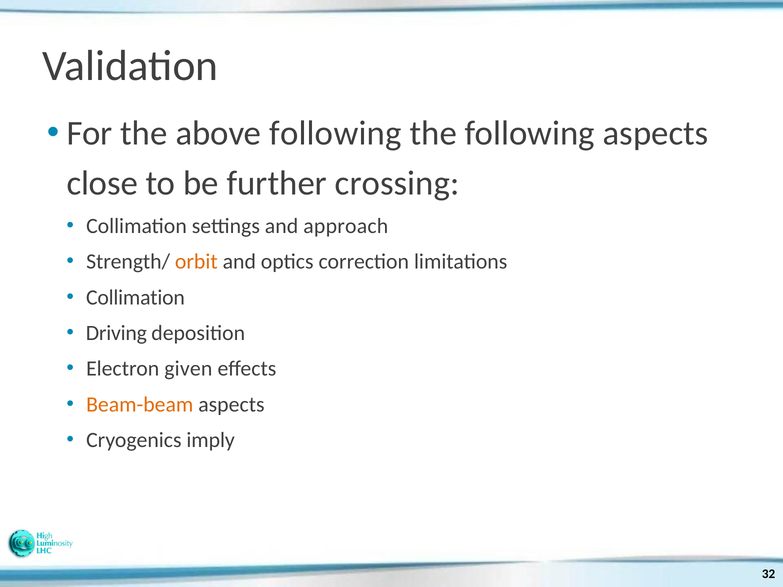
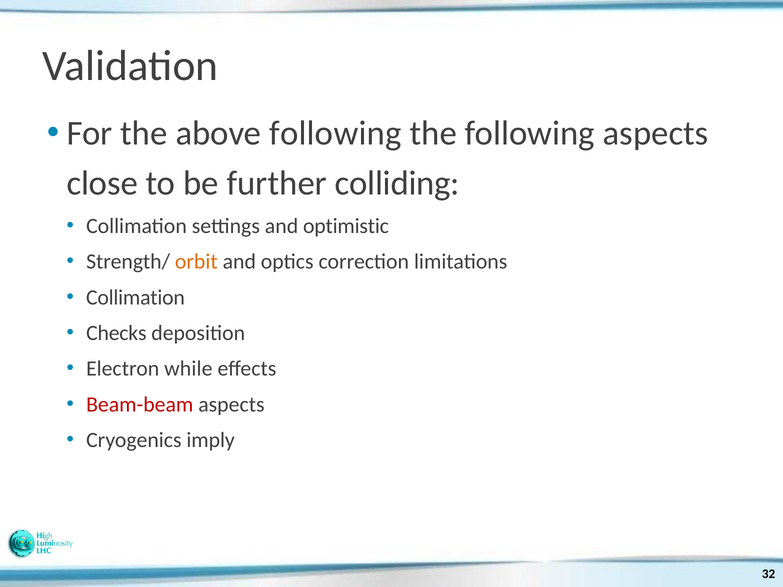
crossing: crossing -> colliding (397, 184)
approach: approach -> optimistic (346, 226)
Driving: Driving -> Checks (116, 333)
given: given -> while (188, 369)
Beam-beam colour: orange -> red (140, 405)
